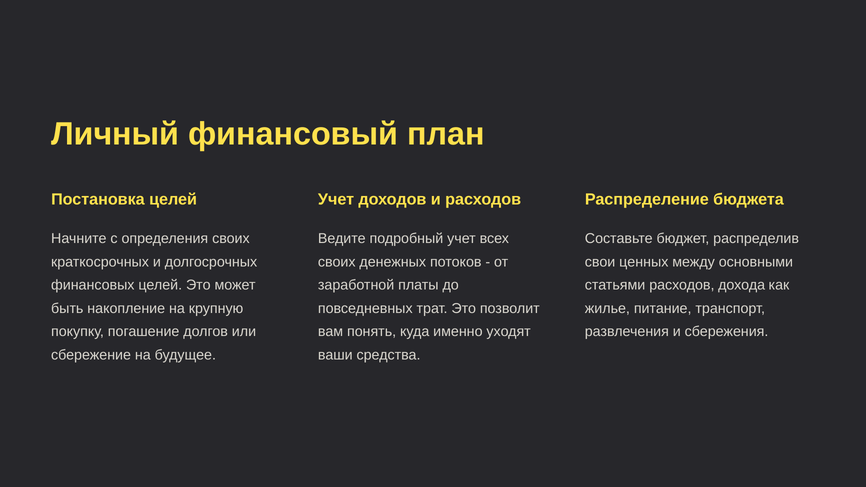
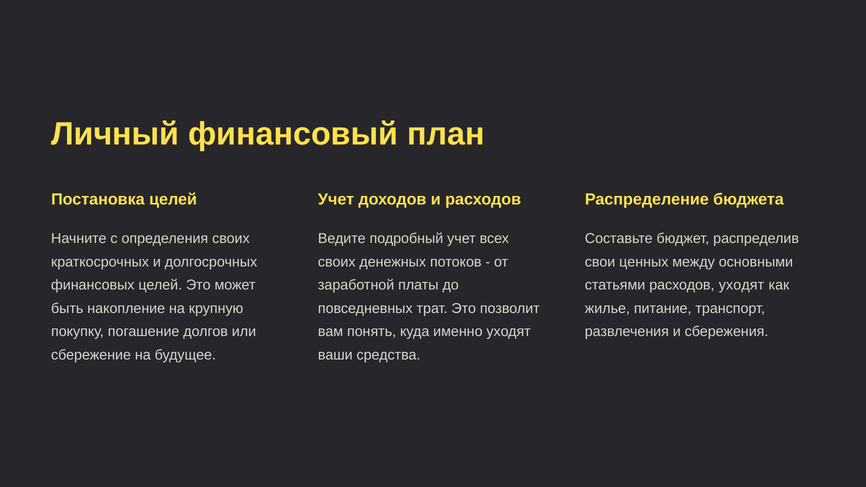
расходов дохода: дохода -> уходят (742, 285)
